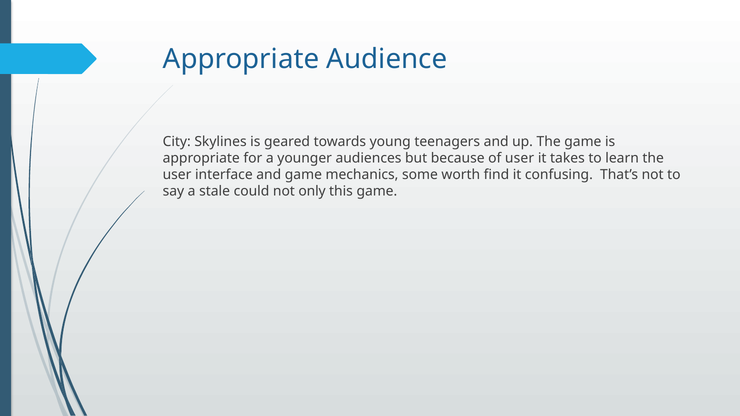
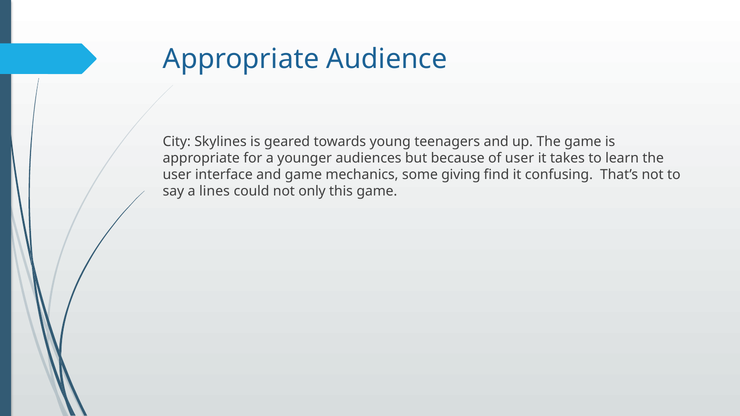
worth: worth -> giving (461, 175)
stale: stale -> lines (215, 192)
